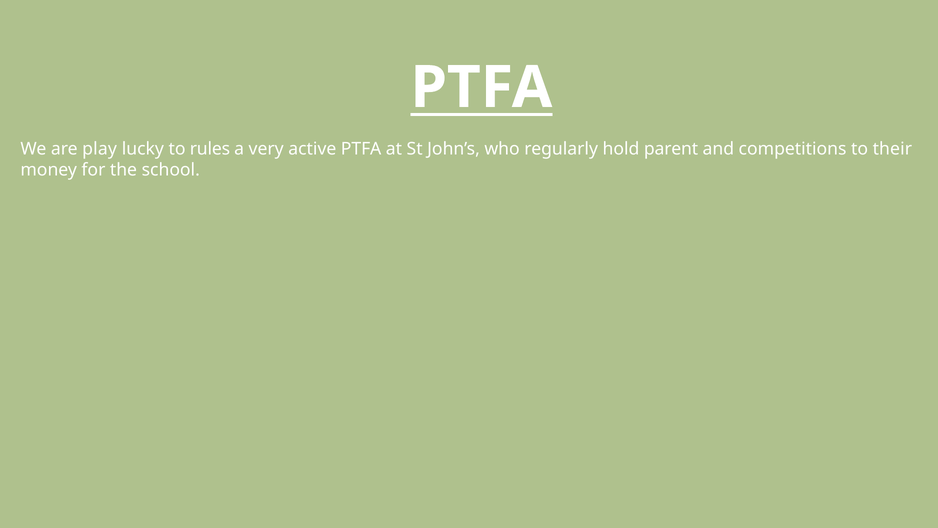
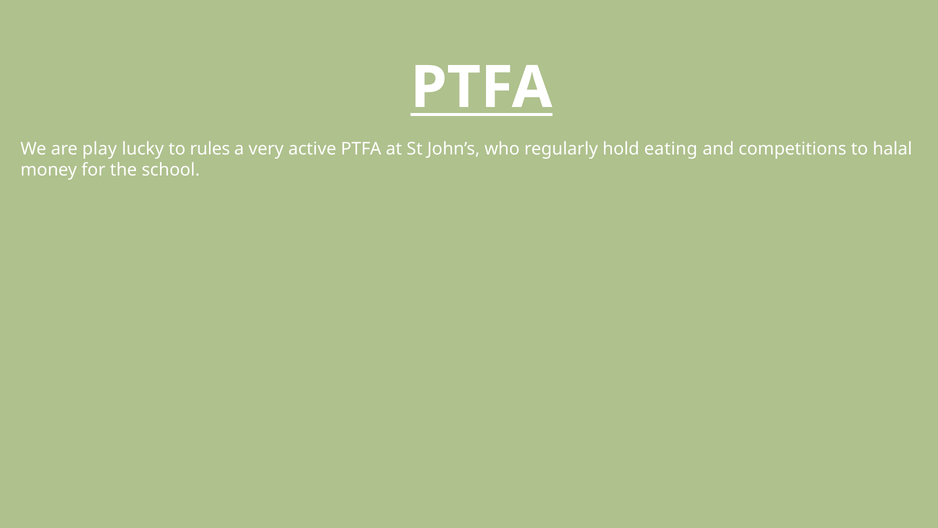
parent: parent -> eating (671, 149)
their: their -> halal (892, 149)
